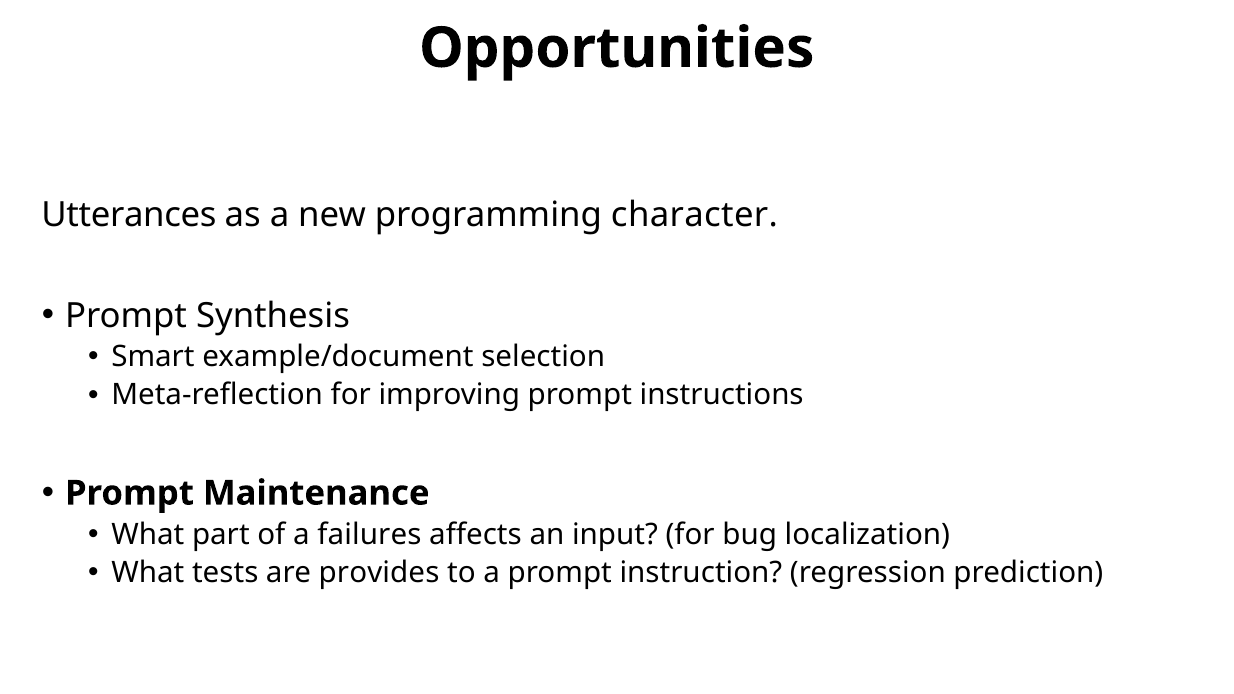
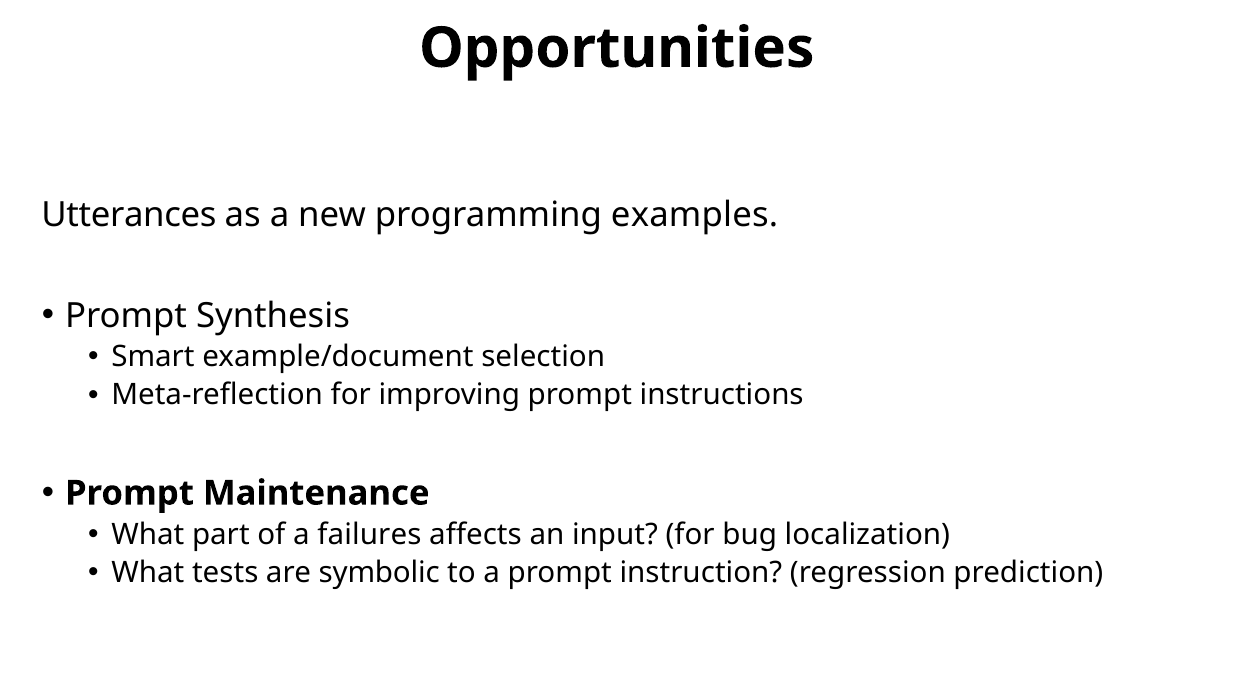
character: character -> examples (695, 215)
provides: provides -> symbolic (379, 573)
